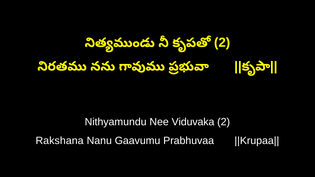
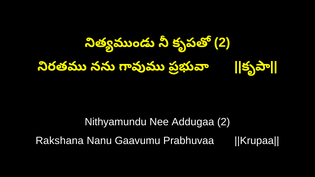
Viduvaka: Viduvaka -> Addugaa (193, 122)
